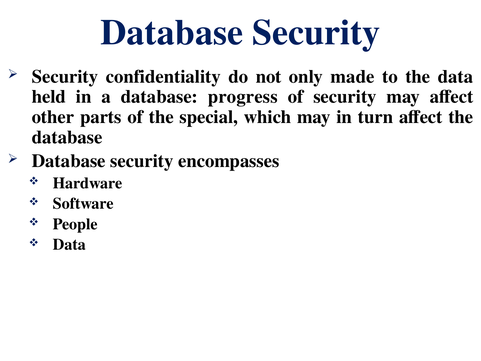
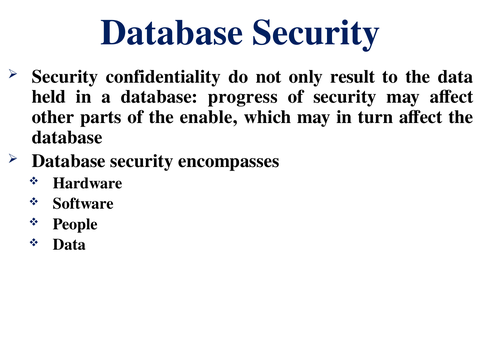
made: made -> result (353, 76)
special: special -> enable (209, 117)
